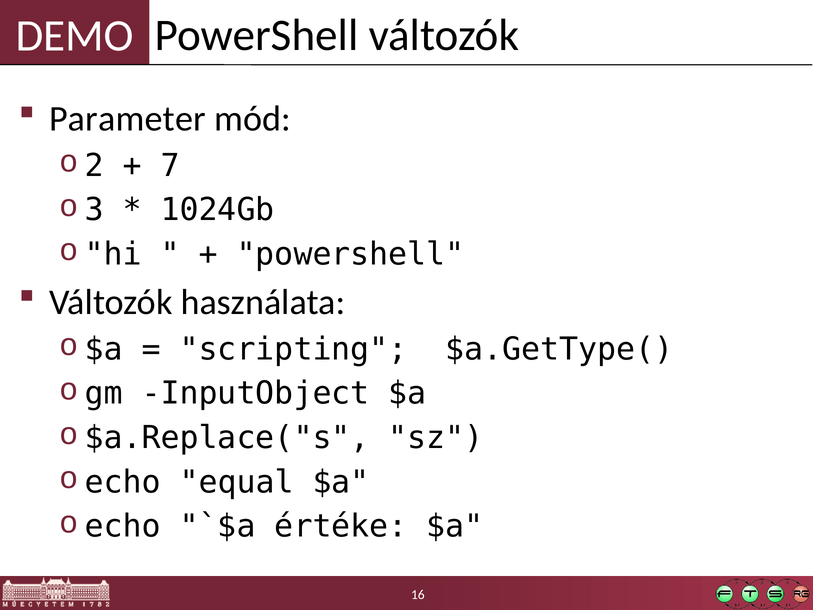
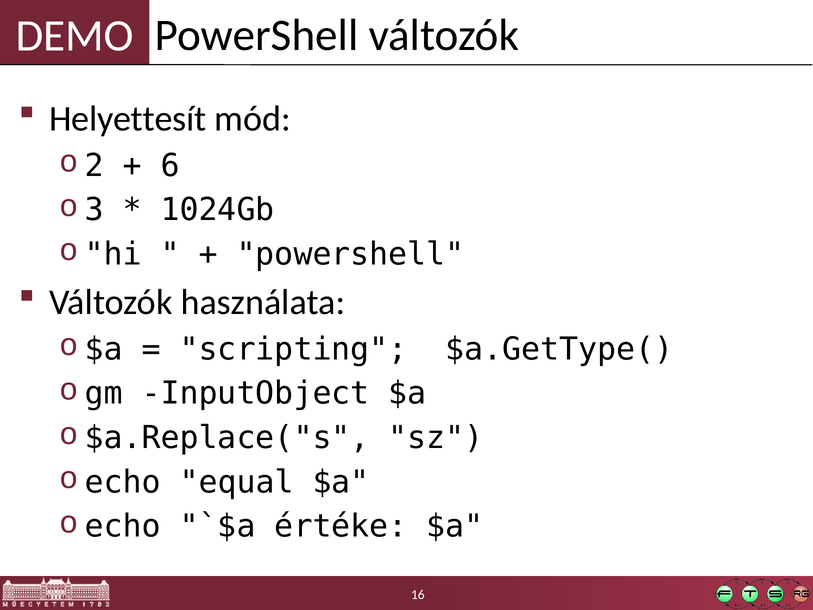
Parameter: Parameter -> Helyettesít (128, 119)
7: 7 -> 6 (170, 166)
